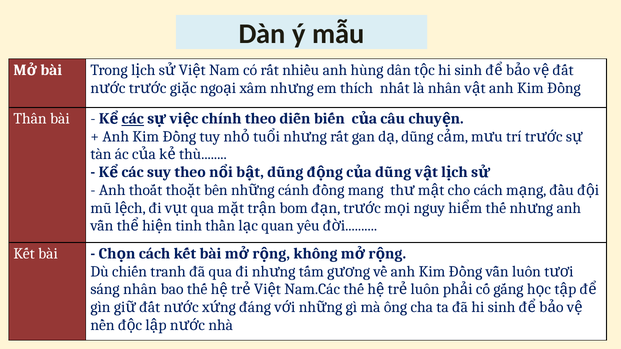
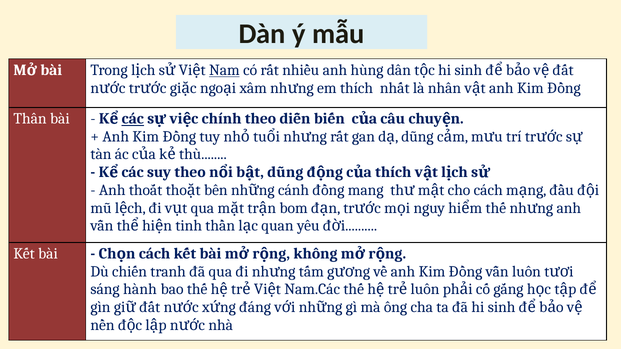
Nam underline: none -> present (224, 70)
dũng: dũng -> thích (393, 172)
sáng nhân: nhân -> hành (140, 290)
